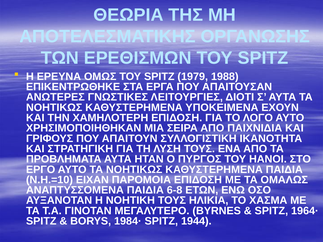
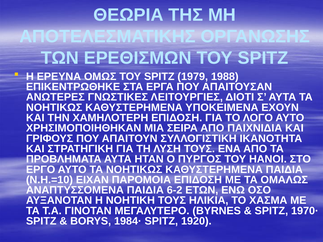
6-8: 6-8 -> 6-2 (175, 190)
1964·: 1964· -> 1970· (305, 211)
1944: 1944 -> 1920 (196, 221)
